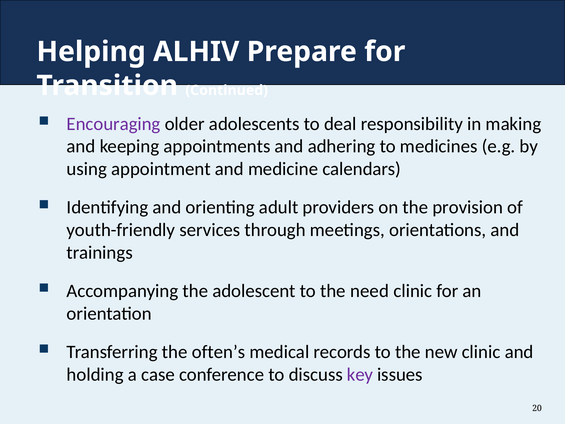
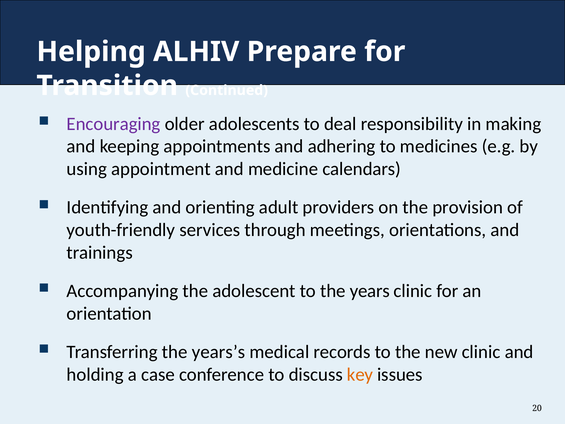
need: need -> years (370, 291)
often’s: often’s -> years’s (218, 352)
key colour: purple -> orange (360, 374)
